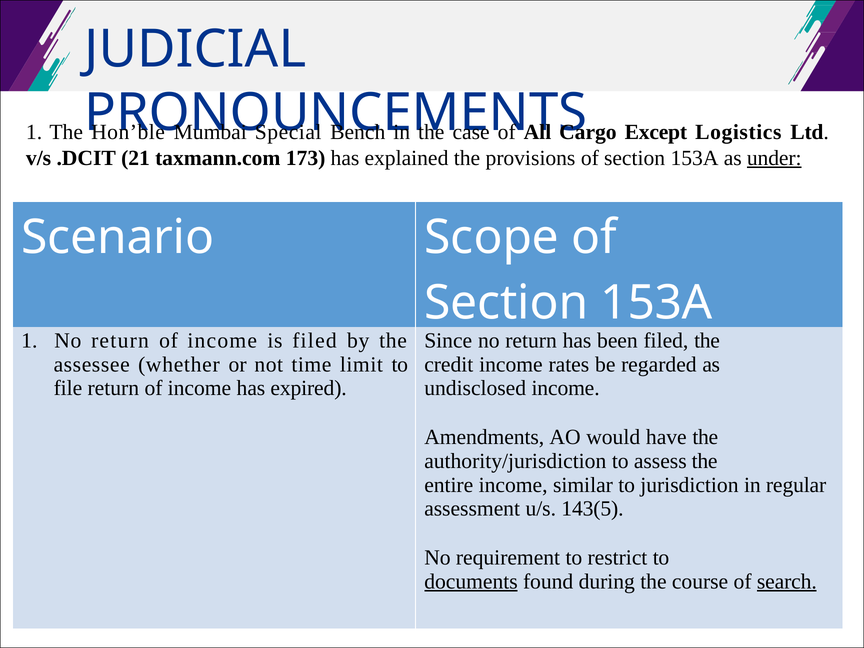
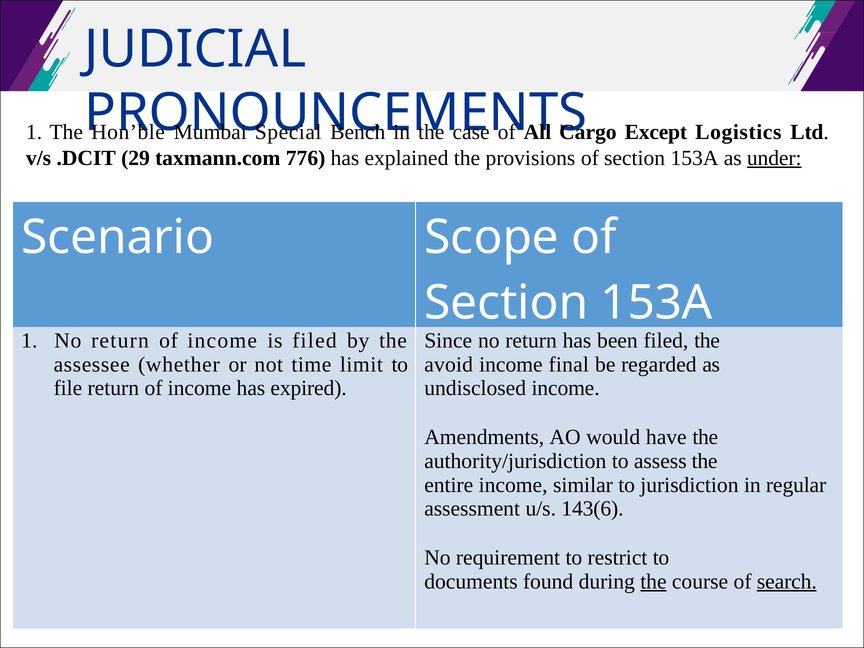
21: 21 -> 29 (136, 158)
173: 173 -> 776 (306, 158)
credit: credit -> avoid (449, 364)
rates: rates -> final (569, 364)
143(5: 143(5 -> 143(6 (592, 509)
documents underline: present -> none (471, 582)
the underline: none -> present (653, 582)
